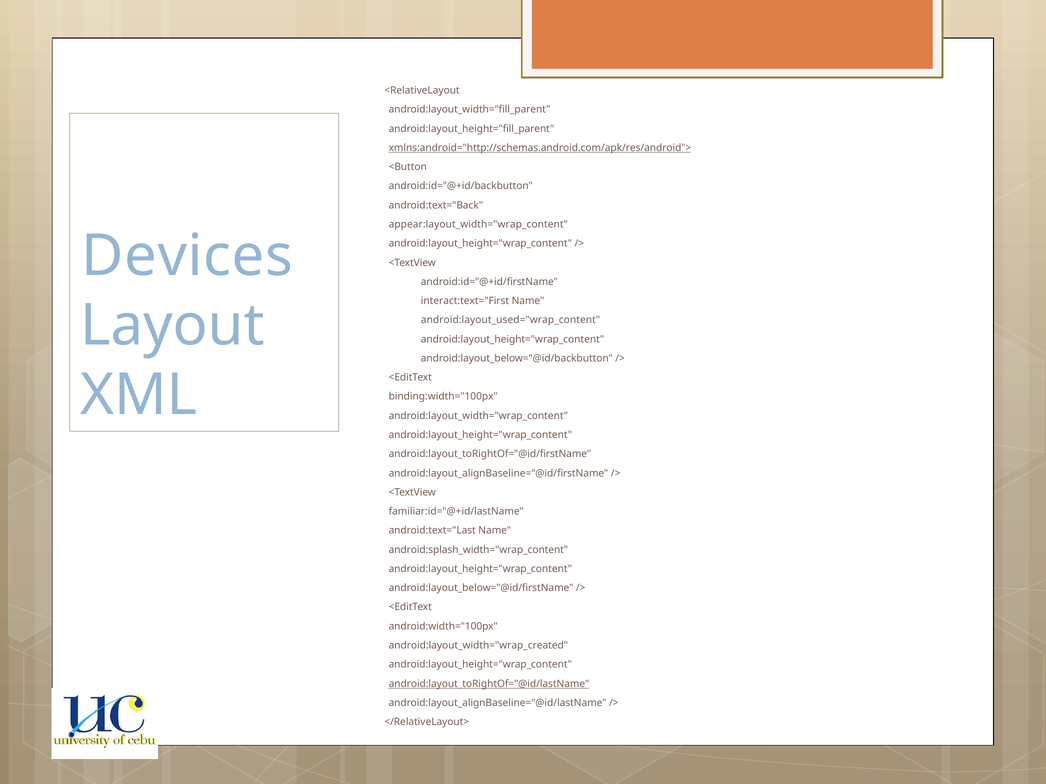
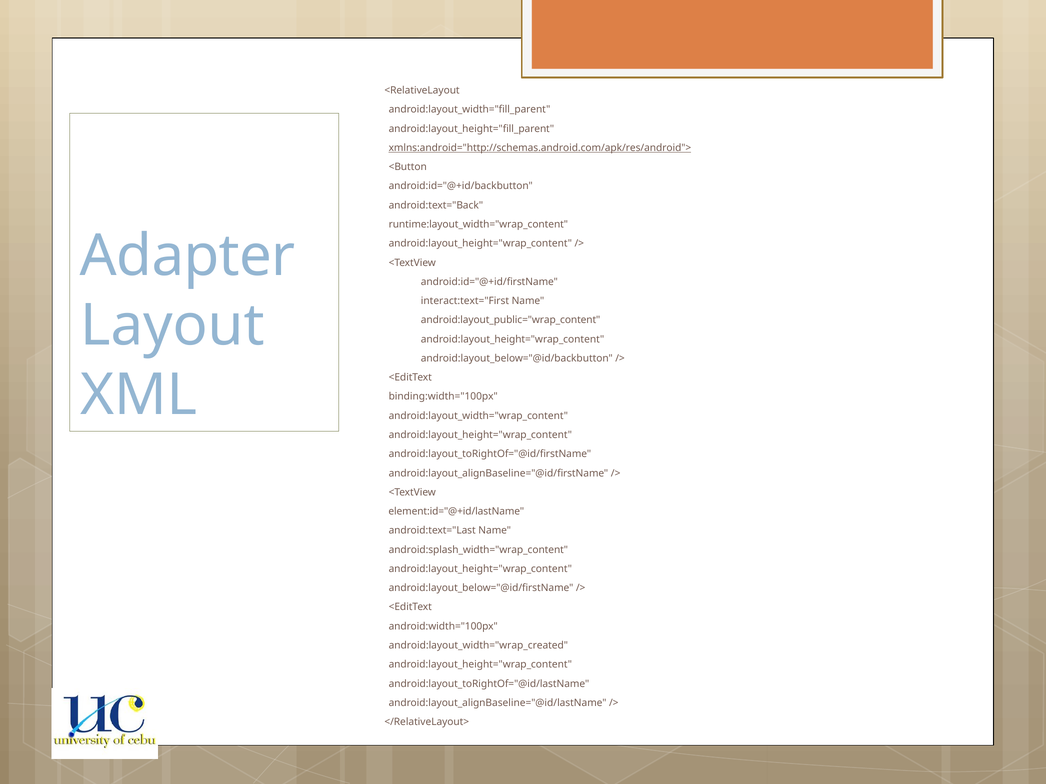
appear:layout_width="wrap_content: appear:layout_width="wrap_content -> runtime:layout_width="wrap_content (478, 225)
Devices: Devices -> Adapter (188, 256)
android:layout_used="wrap_content: android:layout_used="wrap_content -> android:layout_public="wrap_content (511, 320)
familiar:id="@+id/lastName: familiar:id="@+id/lastName -> element:id="@+id/lastName (456, 512)
android:layout_toRightOf="@id/lastName underline: present -> none (489, 684)
